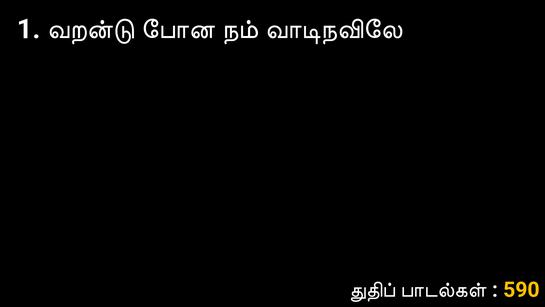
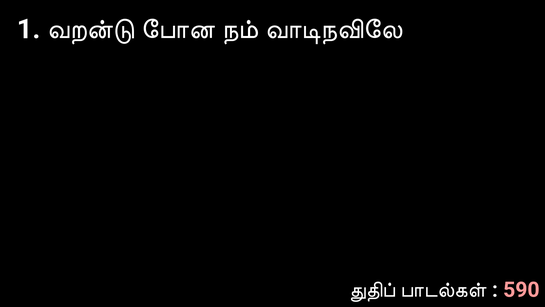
590 colour: yellow -> pink (521, 289)
